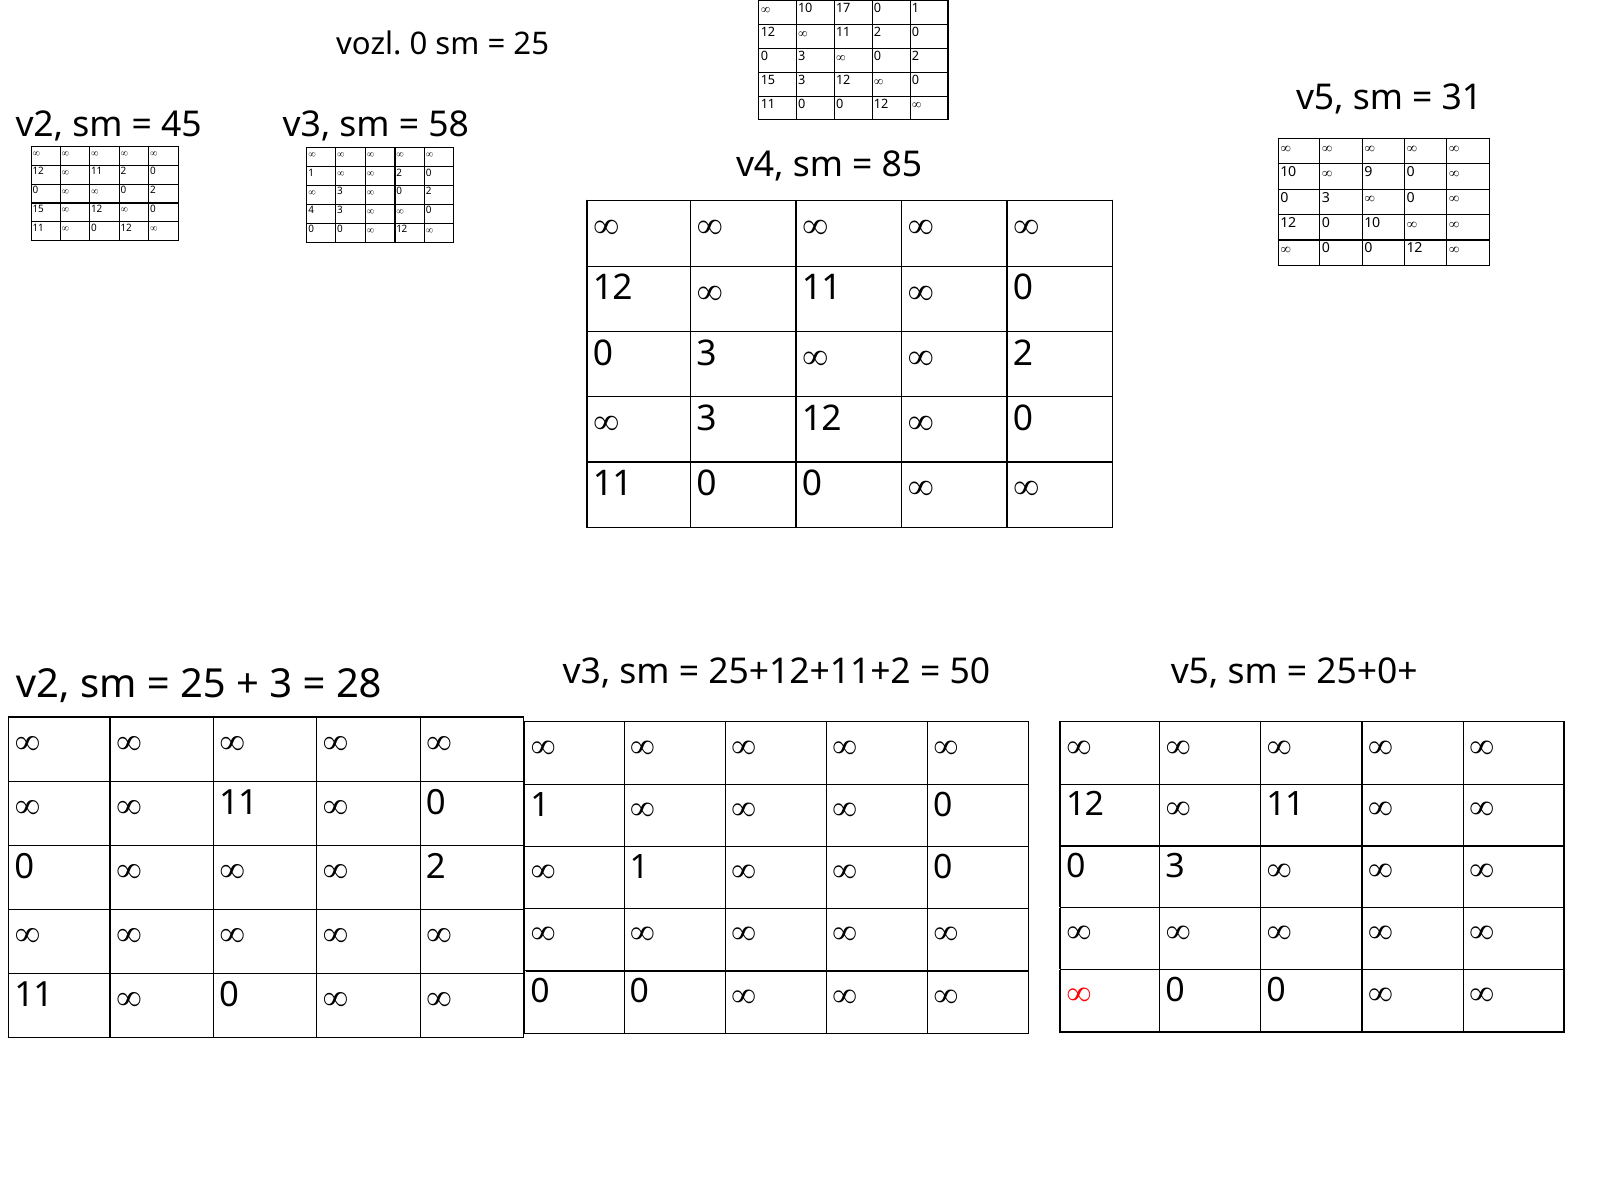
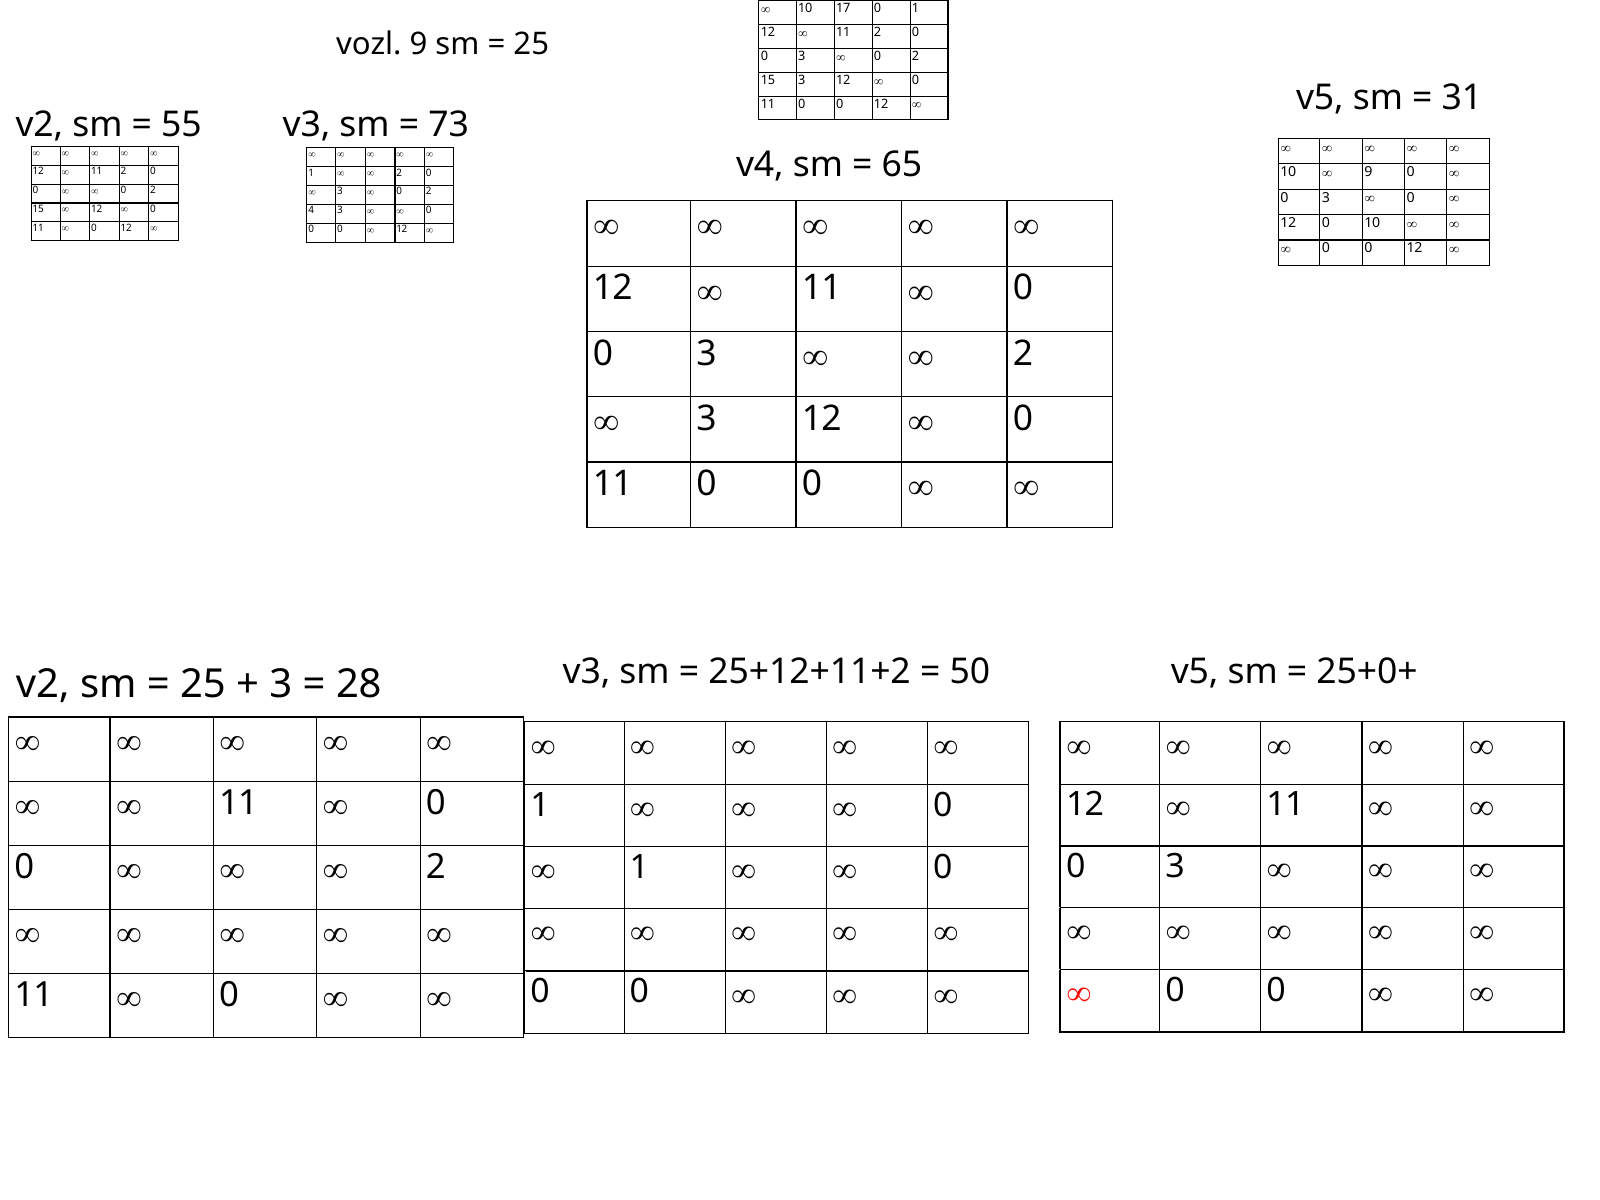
vozl 0: 0 -> 9 (419, 45)
45: 45 -> 55 (181, 125)
58: 58 -> 73 (449, 125)
85: 85 -> 65 (902, 165)
